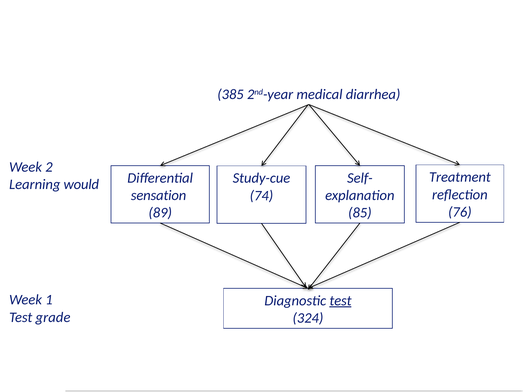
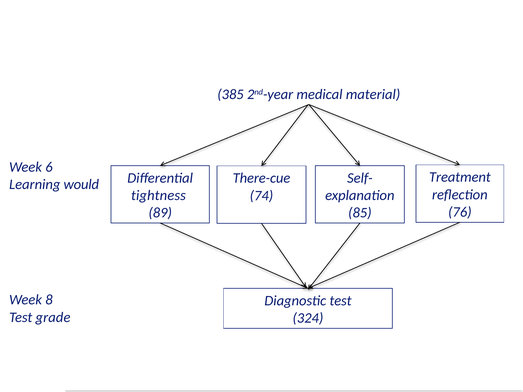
diarrhea: diarrhea -> material (373, 94)
2: 2 -> 6 (49, 167)
Study-cue: Study-cue -> There-cue (261, 178)
sensation: sensation -> tightness (158, 195)
1: 1 -> 8 (49, 300)
test underline: present -> none (341, 301)
